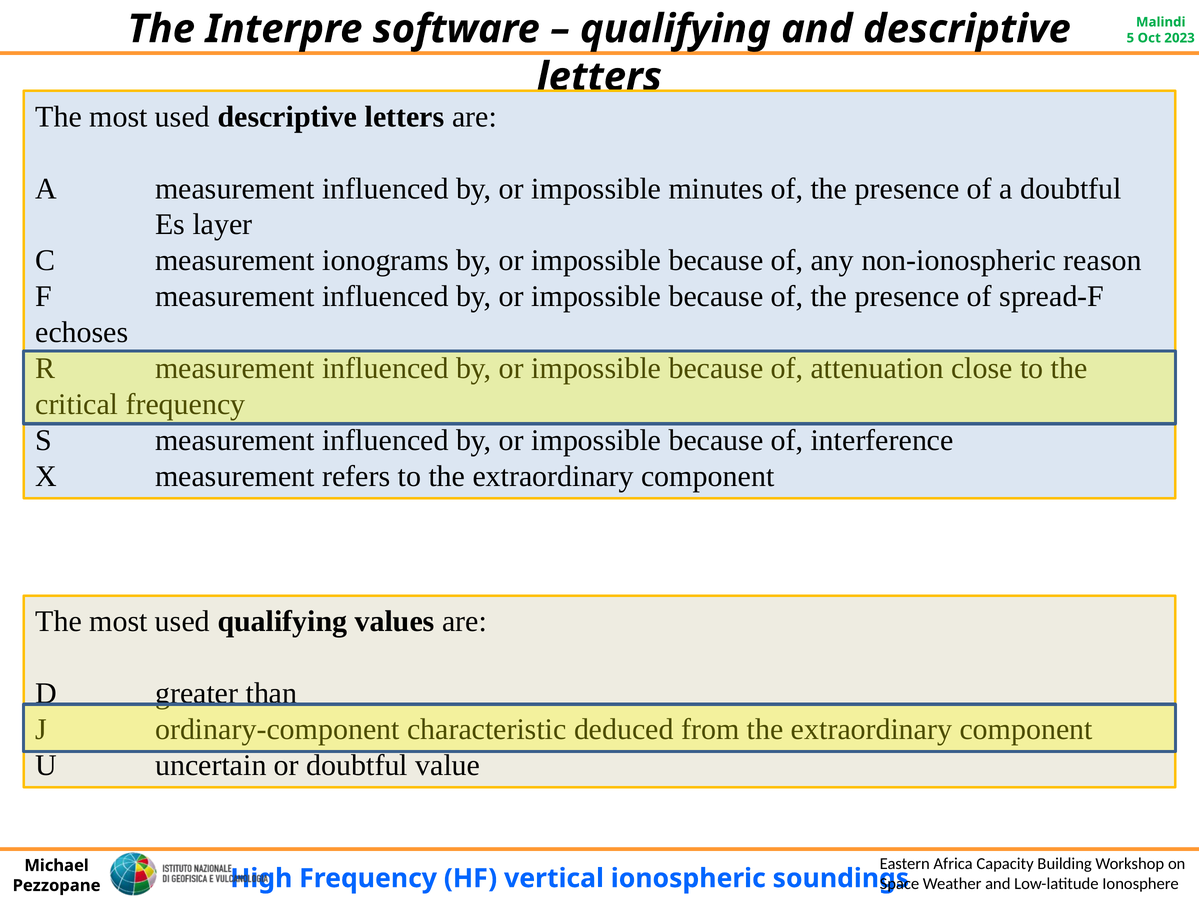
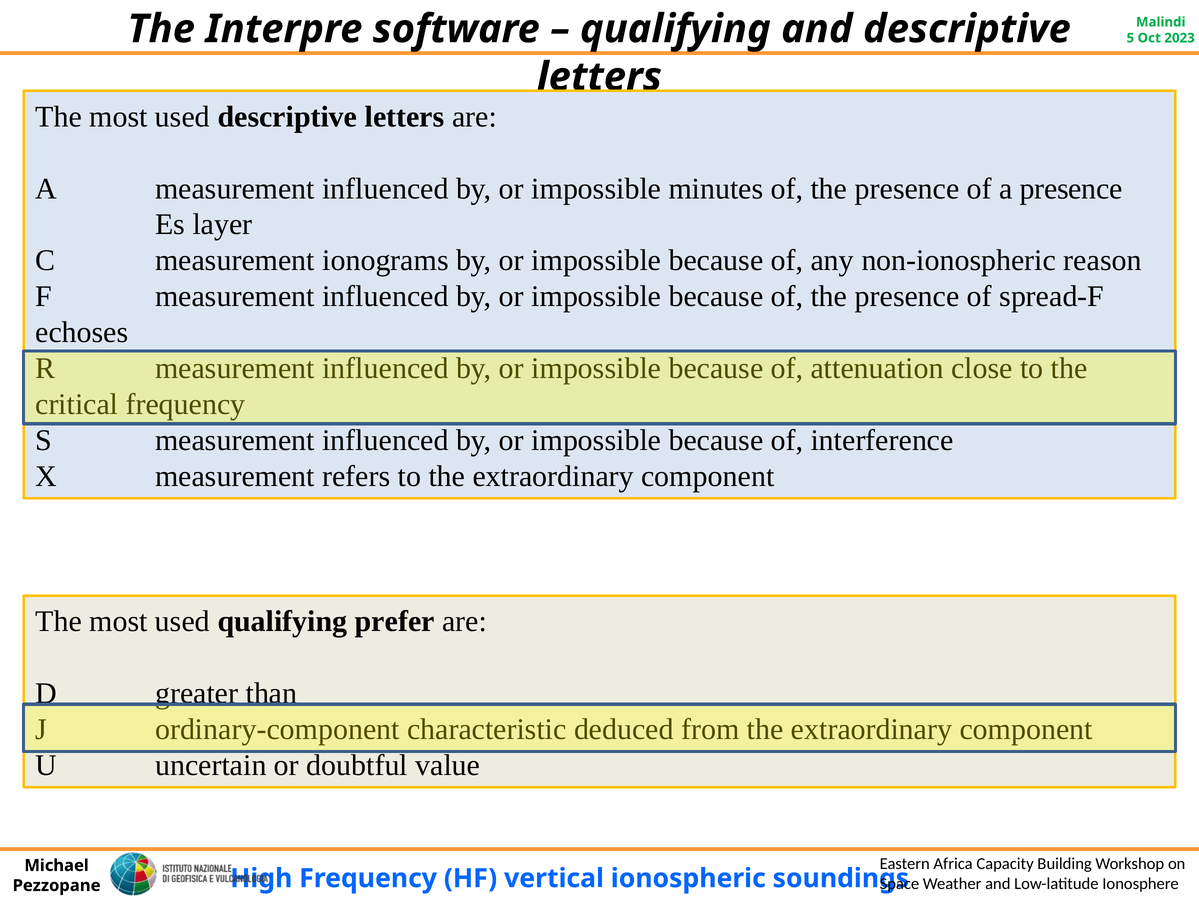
a doubtful: doubtful -> presence (1071, 189)
values: values -> prefer (395, 622)
